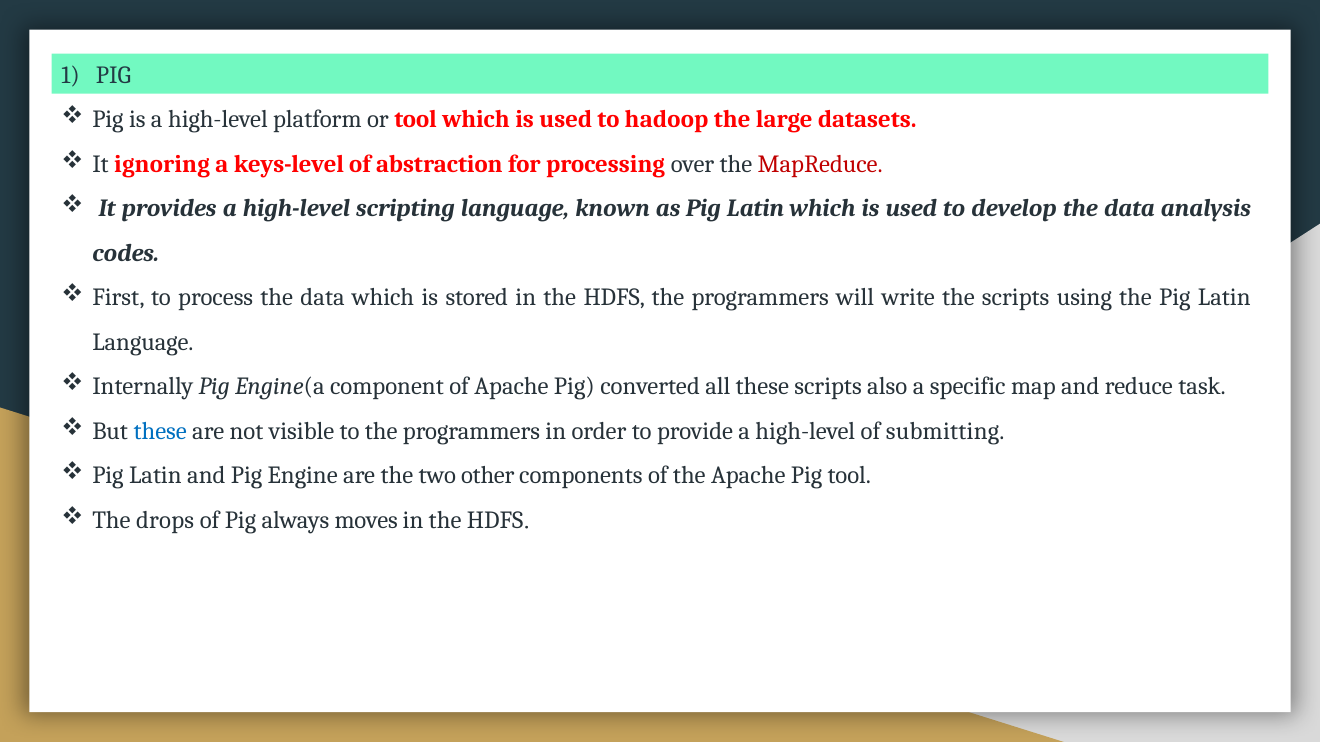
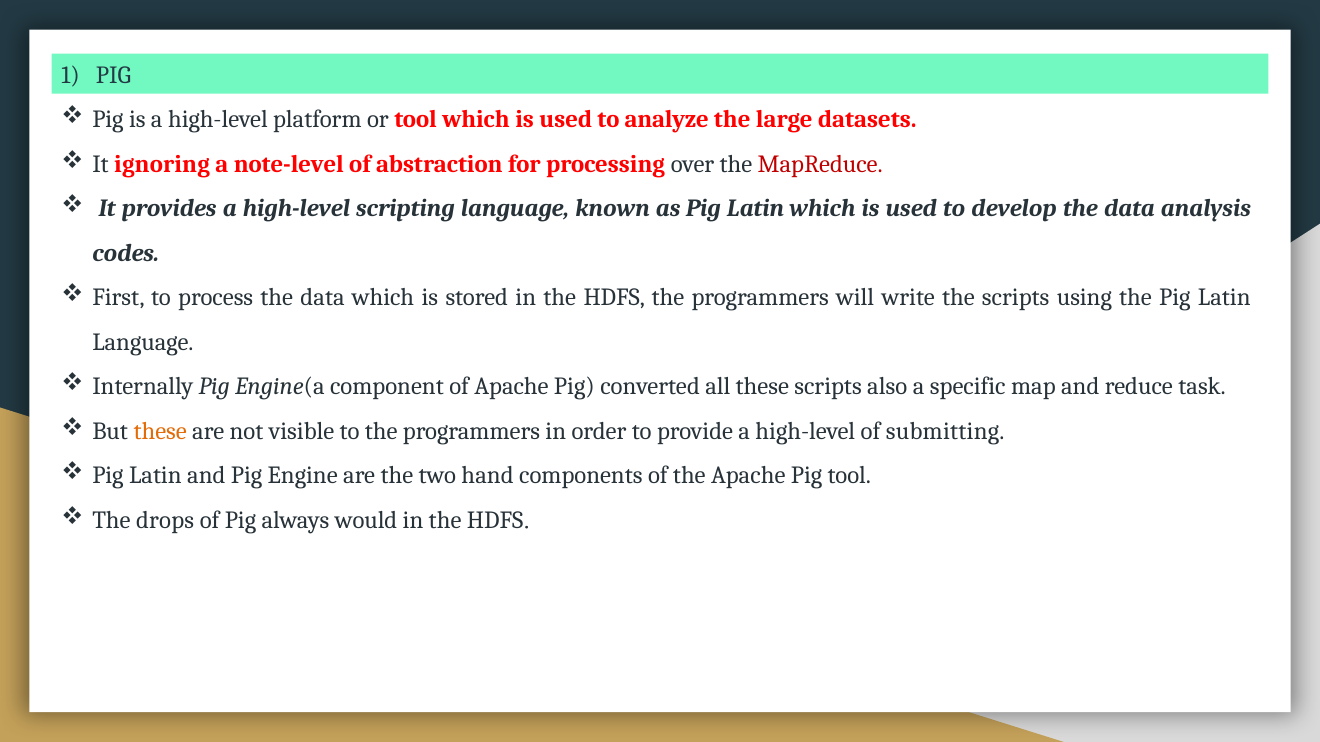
hadoop: hadoop -> analyze (667, 120)
keys-level: keys-level -> note-level (289, 164)
these colour: blue -> orange (160, 432)
other: other -> hand (488, 476)
moves: moves -> would (366, 521)
